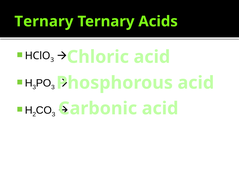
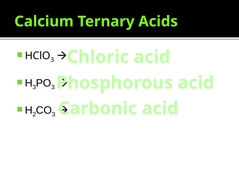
Ternary: Ternary -> Calcium (44, 21)
